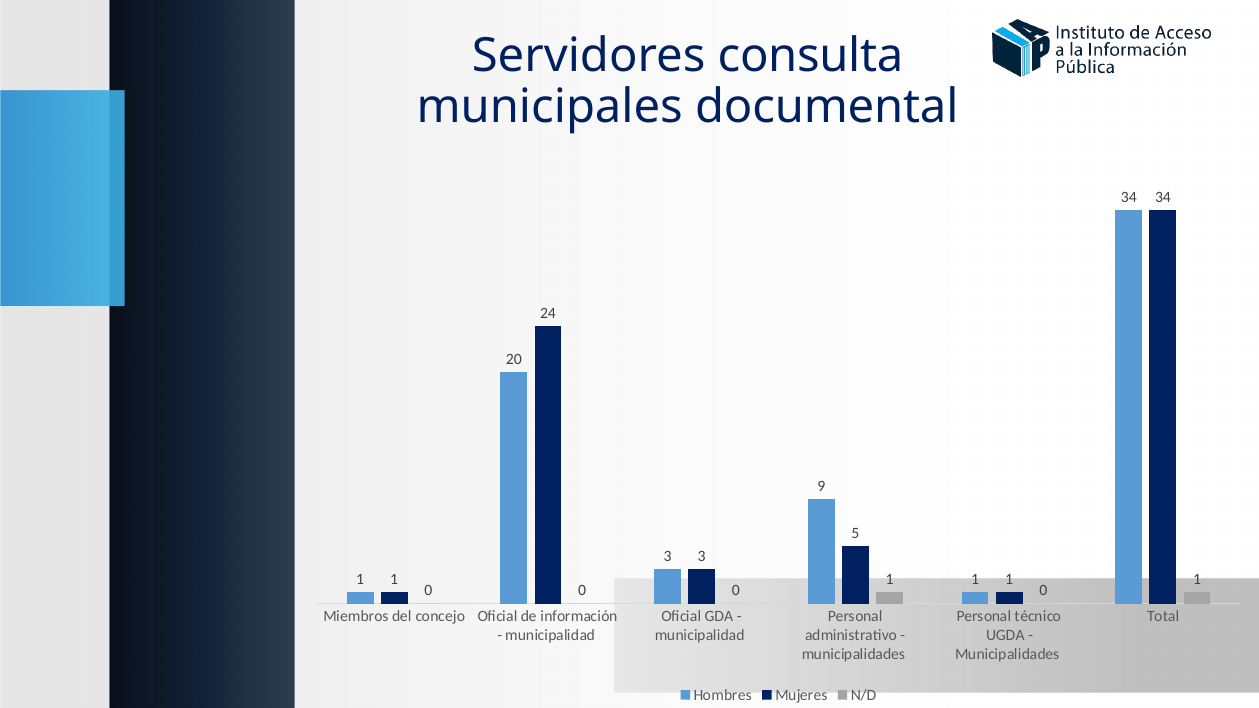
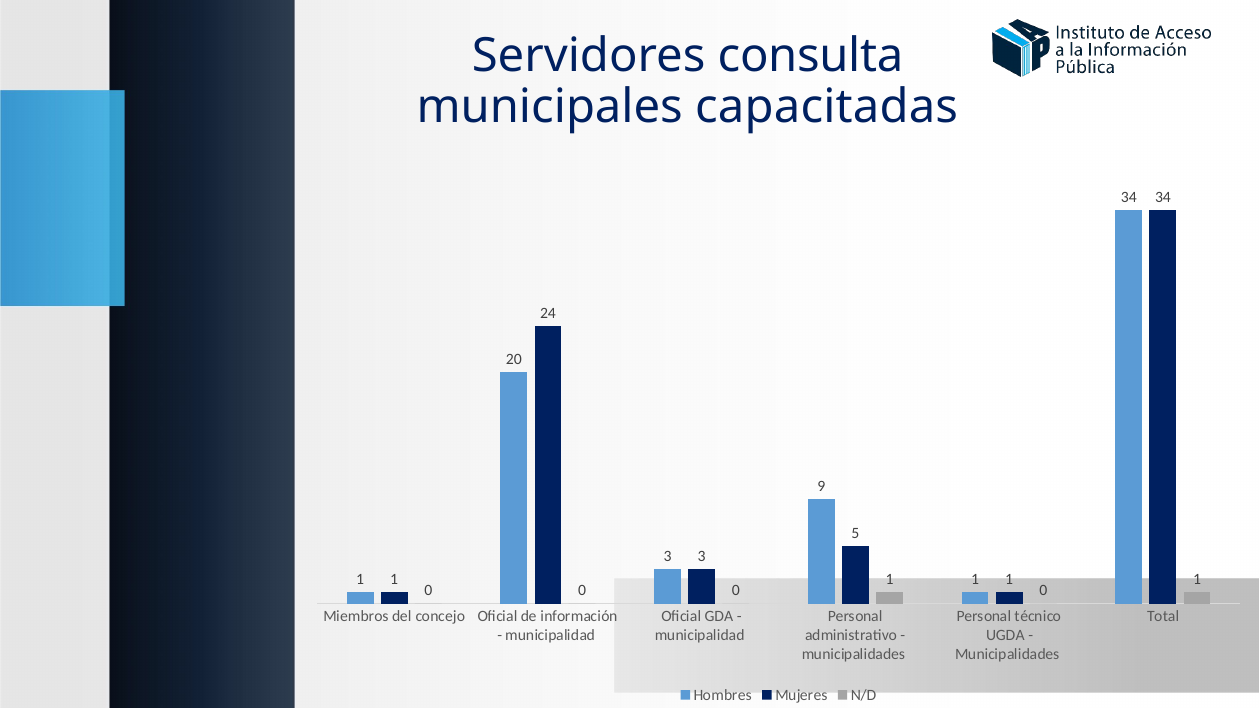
documental: documental -> capacitadas (827, 107)
